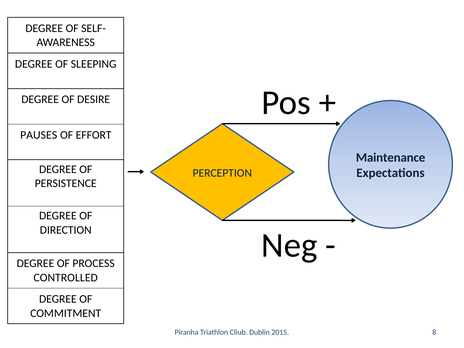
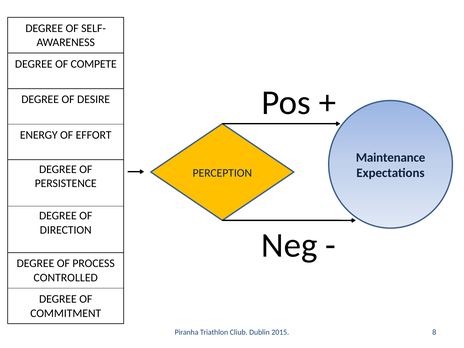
SLEEPING: SLEEPING -> COMPETE (94, 64)
PAUSES: PAUSES -> ENERGY (39, 135)
